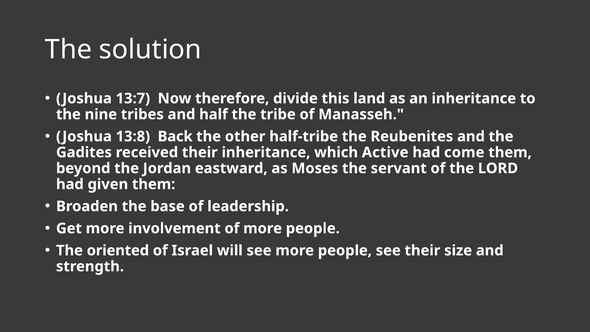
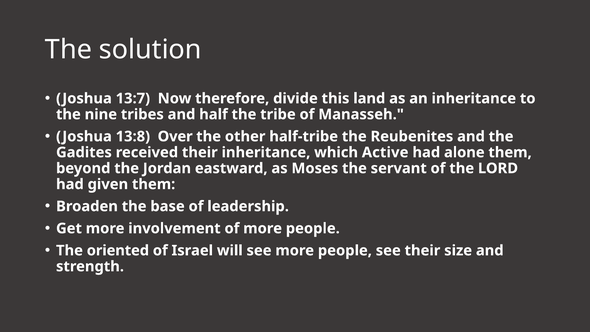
Back: Back -> Over (175, 136)
come: come -> alone (464, 152)
